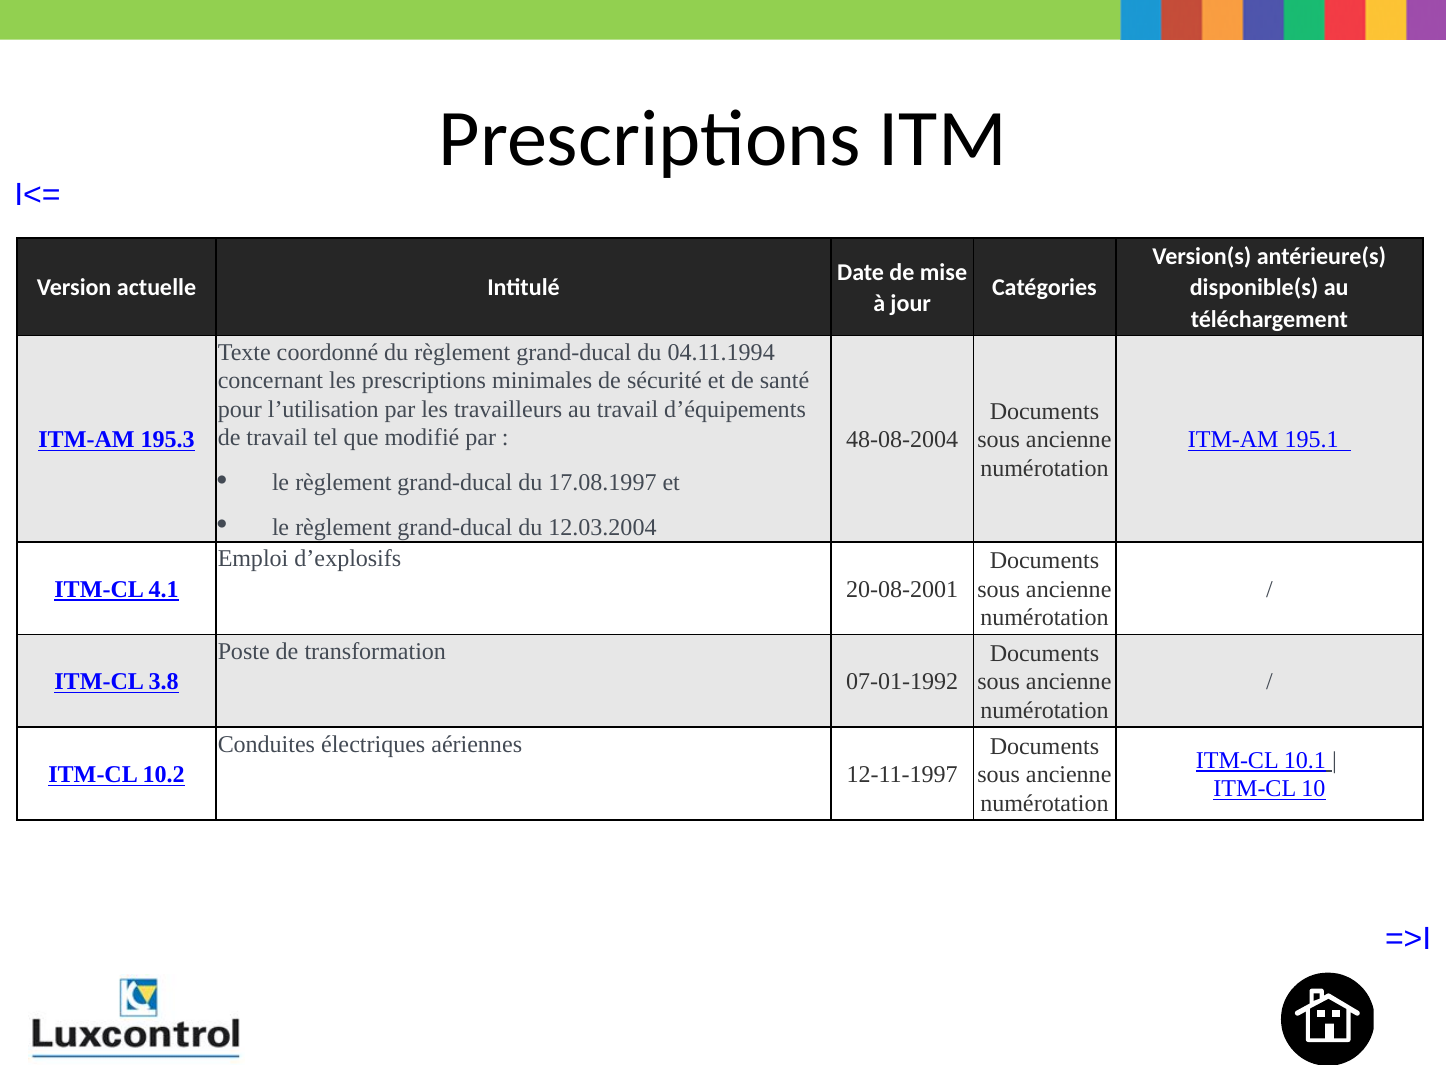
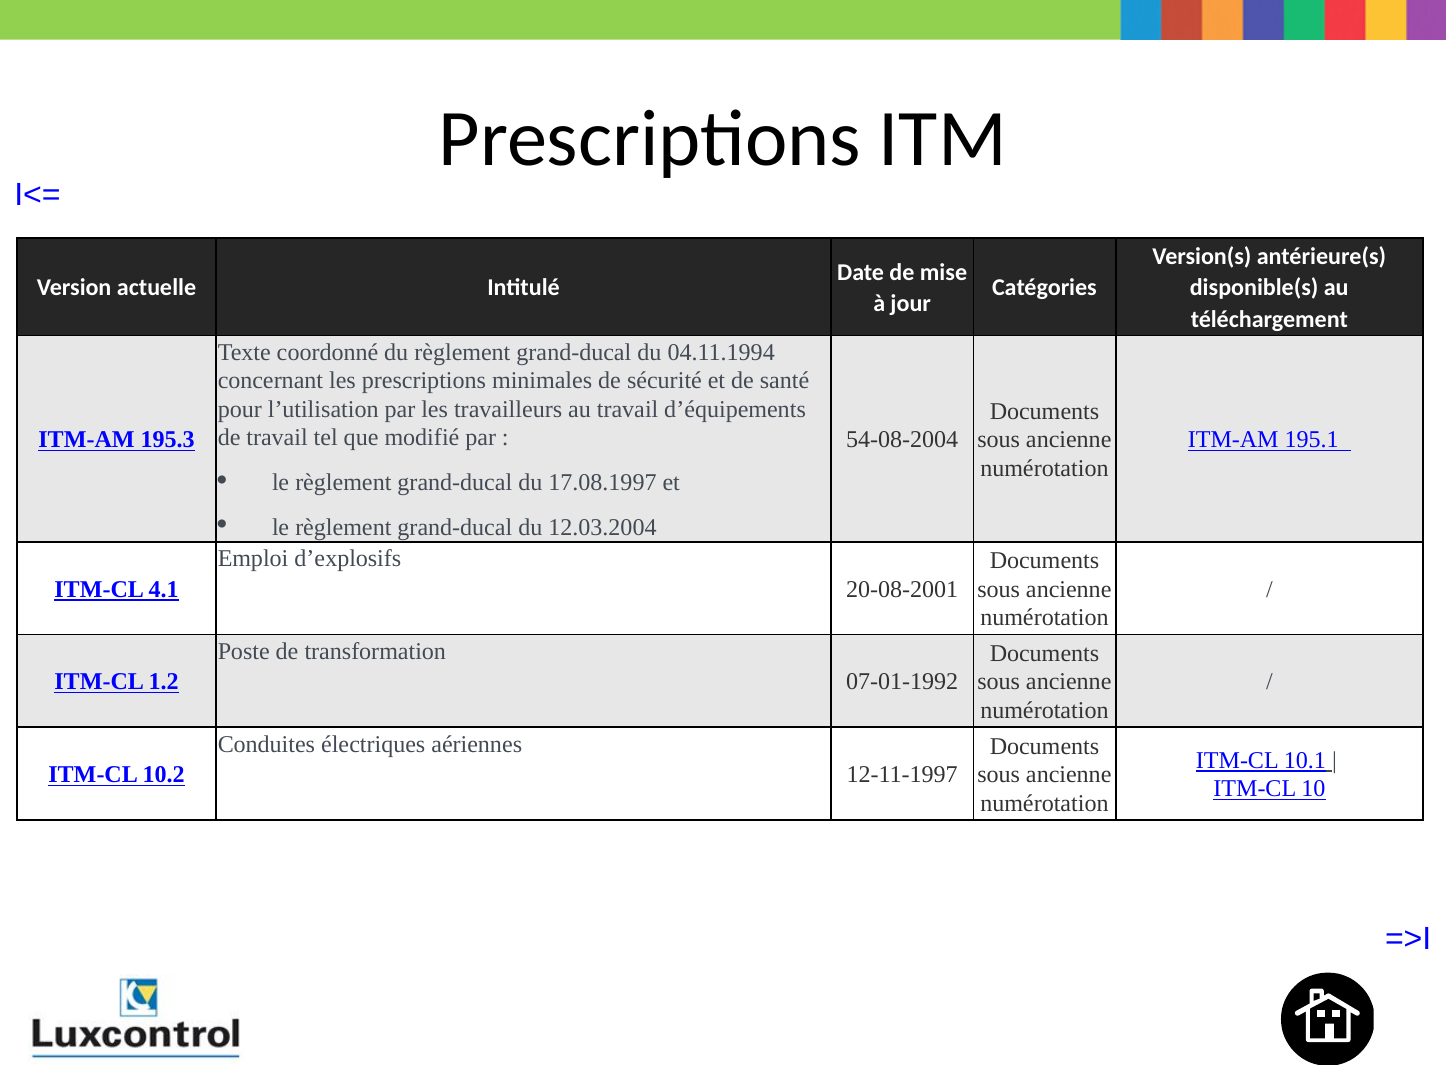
48-08-2004: 48-08-2004 -> 54-08-2004 (902, 440)
3.8: 3.8 -> 1.2 (164, 682)
